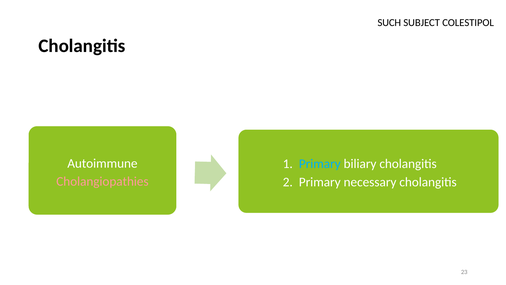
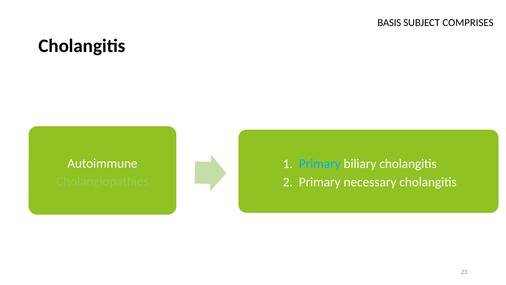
SUCH: SUCH -> BASIS (389, 23)
COLESTIPOL: COLESTIPOL -> COMPRISES (468, 23)
Cholangiopathies colour: pink -> light green (102, 181)
